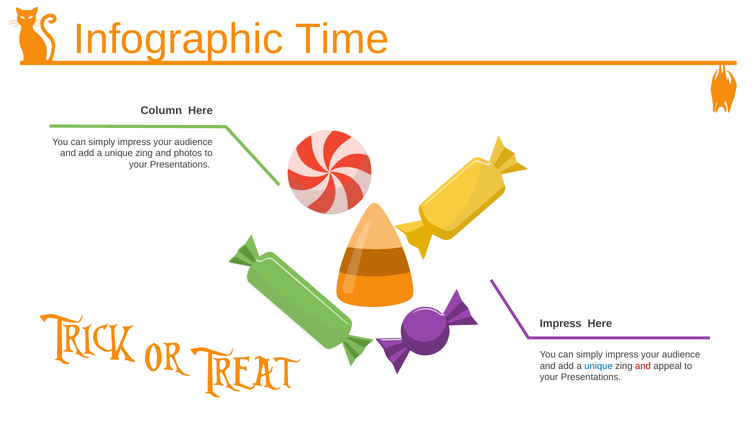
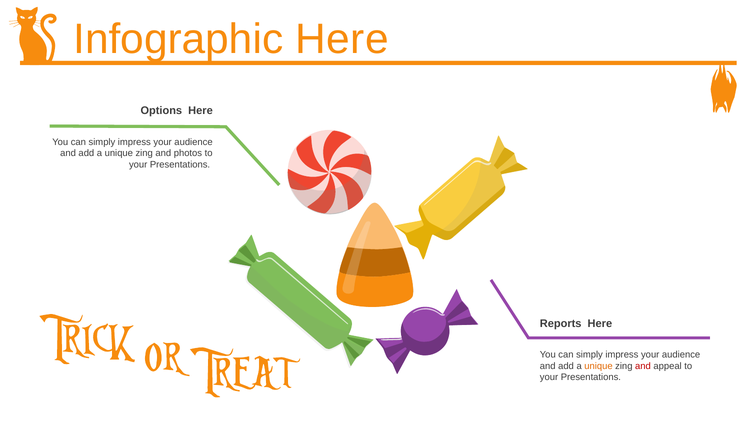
Infographic Time: Time -> Here (342, 39)
Column: Column -> Options (161, 111)
Impress: Impress -> Reports (561, 323)
unique colour: blue -> orange (598, 366)
